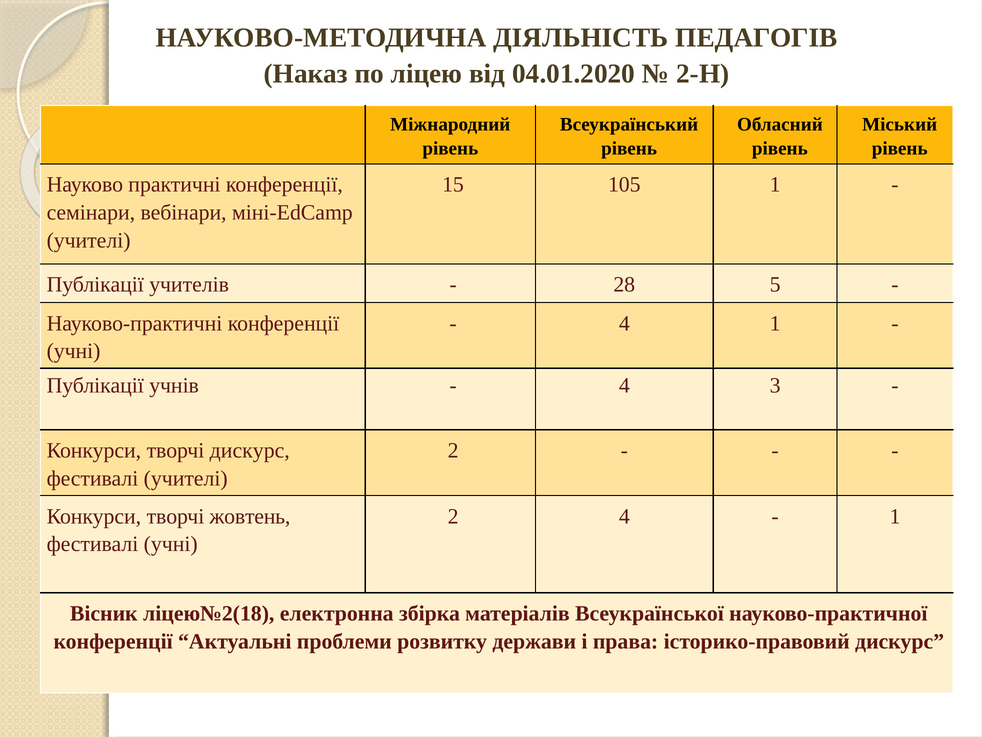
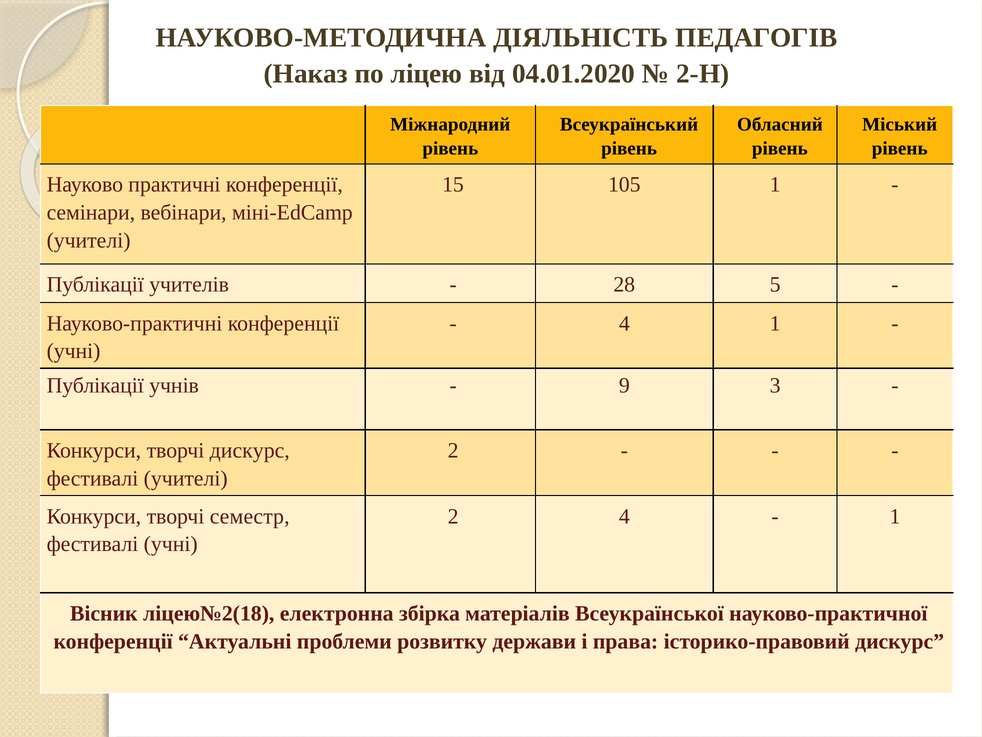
4: 4 -> 9 (624, 385)
жовтень: жовтень -> семестр (250, 516)
